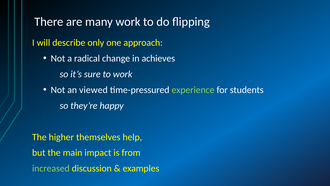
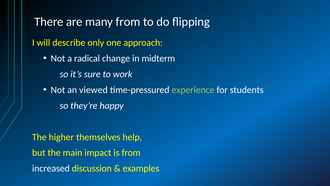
many work: work -> from (128, 22)
achieves: achieves -> midterm (158, 58)
increased colour: light green -> white (51, 168)
